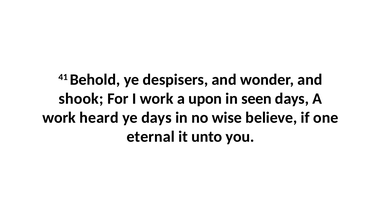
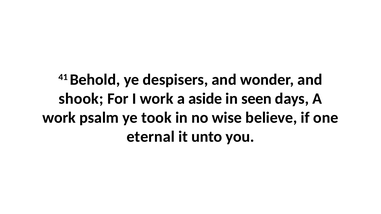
upon: upon -> aside (205, 99)
heard: heard -> psalm (99, 118)
ye days: days -> took (156, 118)
